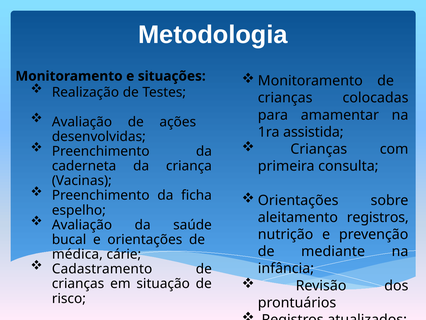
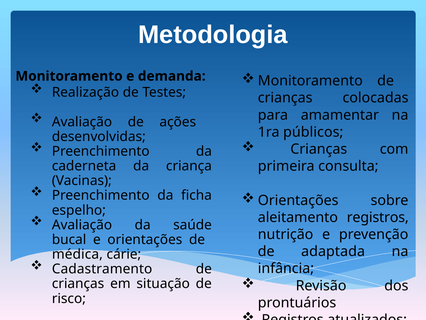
situações: situações -> demanda (172, 76)
assistida: assistida -> públicos (313, 132)
mediante: mediante -> adaptada (333, 251)
